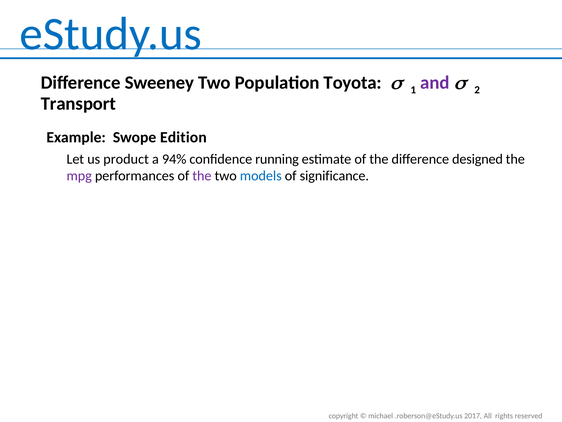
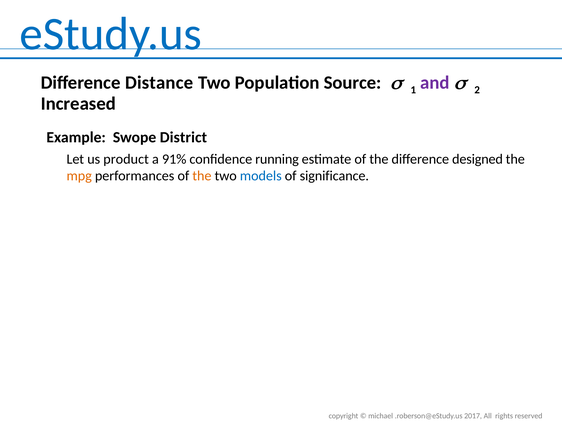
Sweeney: Sweeney -> Distance (159, 83)
Toyota: Toyota -> Source (353, 83)
Transport: Transport -> Increased (78, 103)
Edition: Edition -> District (183, 137)
94%: 94% -> 91% (174, 159)
mpg colour: purple -> orange (79, 176)
the colour: purple -> orange (202, 176)
